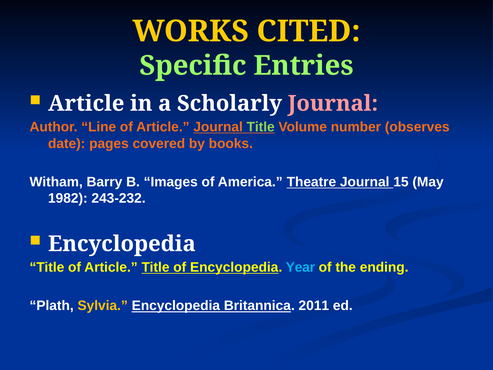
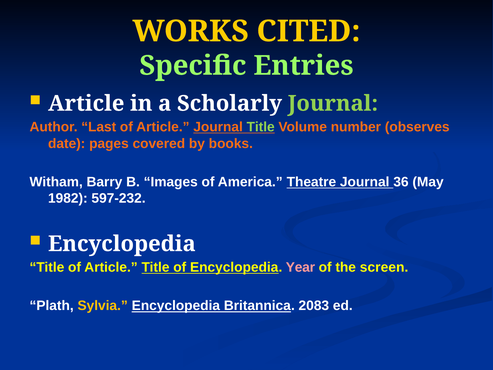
Journal colour: pink -> light green (333, 103)
Line: Line -> Last (99, 127)
15: 15 -> 36 (401, 182)
243-232: 243-232 -> 597-232 (119, 198)
Year colour: light blue -> pink (300, 267)
ending: ending -> screen (384, 267)
2011: 2011 -> 2083 (314, 306)
